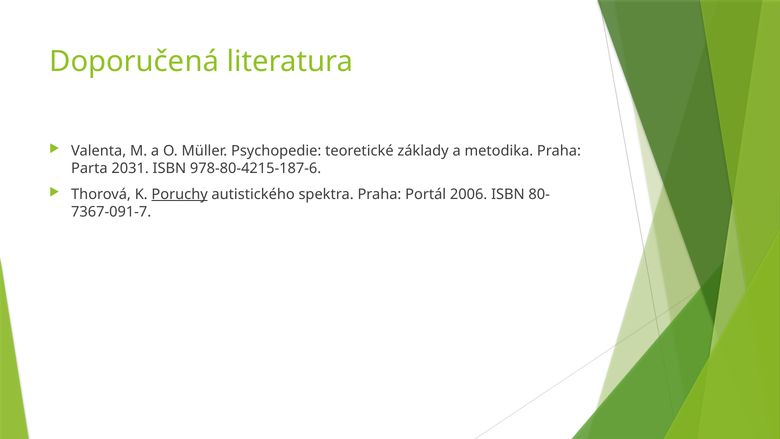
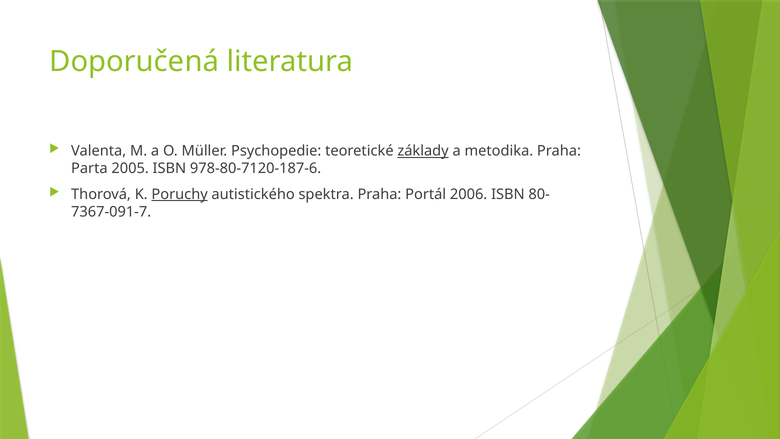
základy underline: none -> present (423, 151)
2031: 2031 -> 2005 (130, 169)
978-80-4215-187-6: 978-80-4215-187-6 -> 978-80-7120-187-6 (256, 169)
